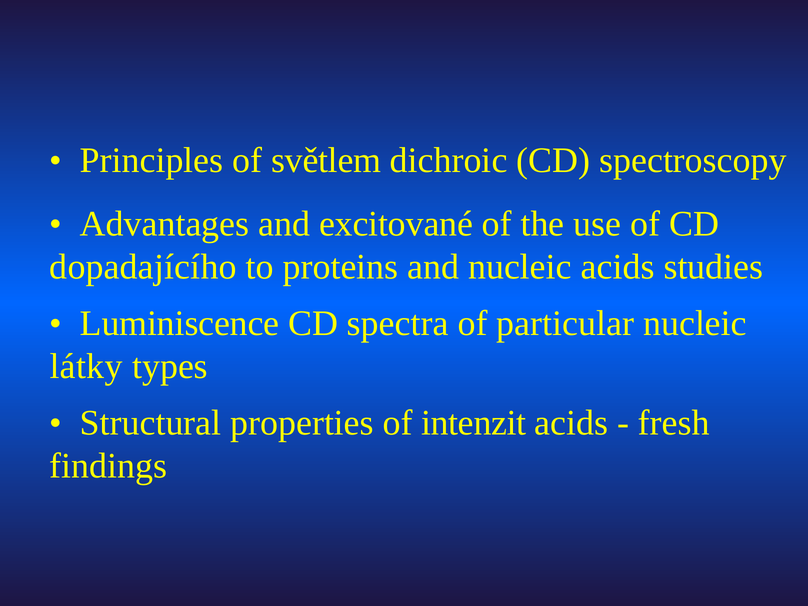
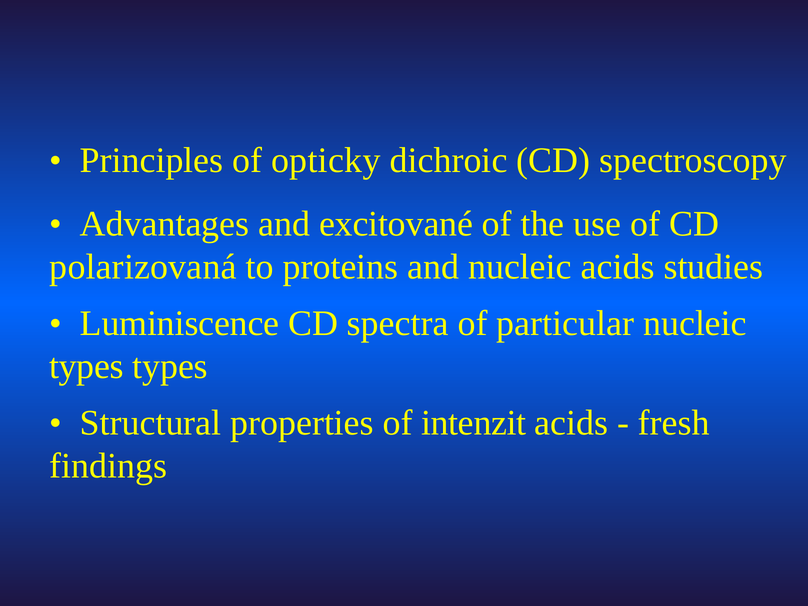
světlem: světlem -> opticky (326, 160)
dopadajícího: dopadajícího -> polarizovaná (143, 267)
látky: látky -> types (86, 366)
